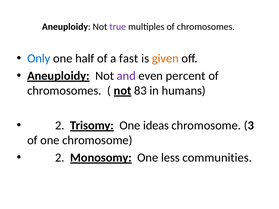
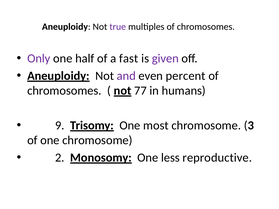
Only colour: blue -> purple (39, 59)
given colour: orange -> purple (165, 59)
83: 83 -> 77 (140, 91)
2: 2 -> 9 (60, 126)
ideas: ideas -> most (156, 126)
communities: communities -> reproductive (217, 158)
